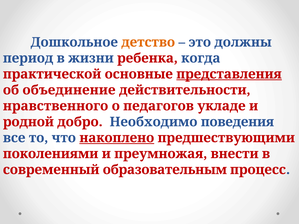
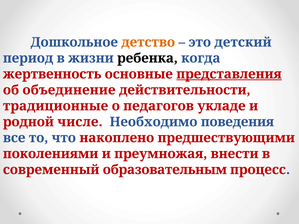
должны: должны -> детский (243, 42)
ребенка colour: red -> black (147, 58)
практической: практической -> жертвенность (52, 74)
нравственного: нравственного -> традиционные (56, 106)
добро: добро -> числе (80, 122)
накоплено underline: present -> none (117, 138)
